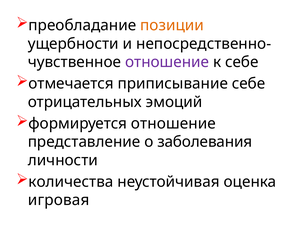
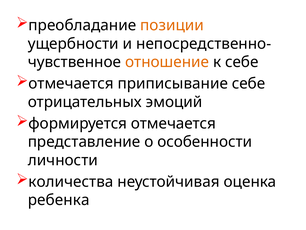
отношение colour: purple -> orange (167, 62)
формируется отношение: отношение -> отмечается (173, 123)
заболевания: заболевания -> особенности (205, 142)
игровая: игровая -> ребенка (59, 200)
